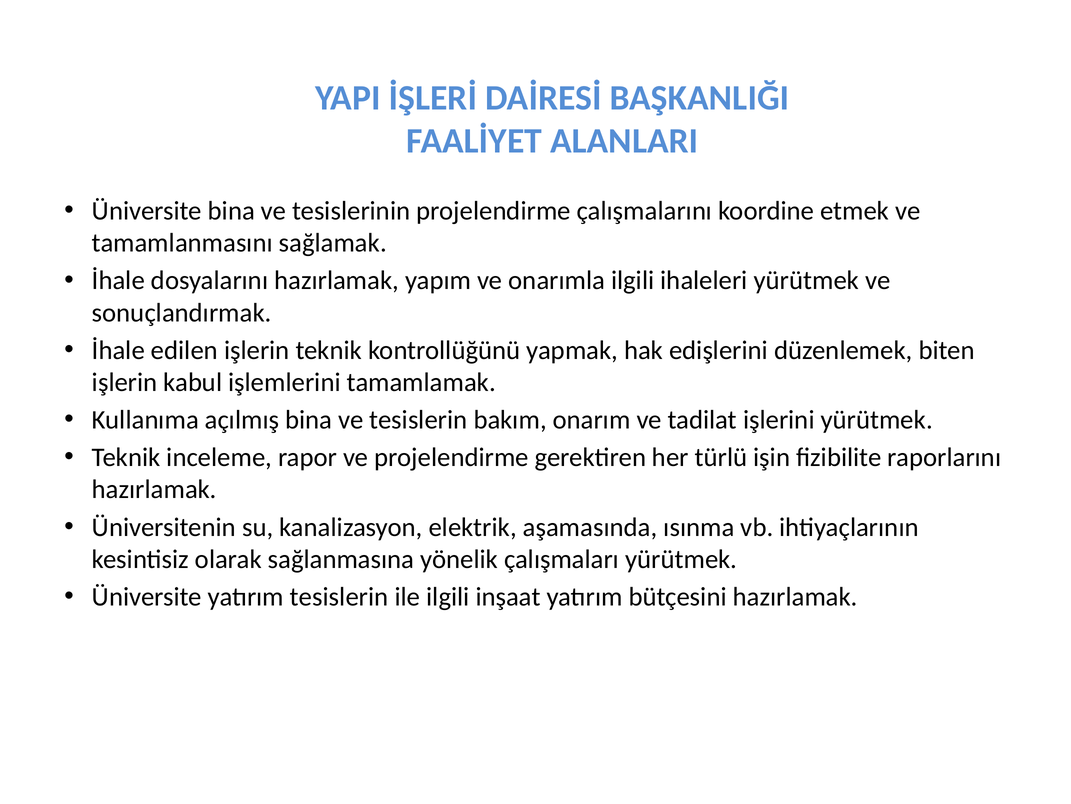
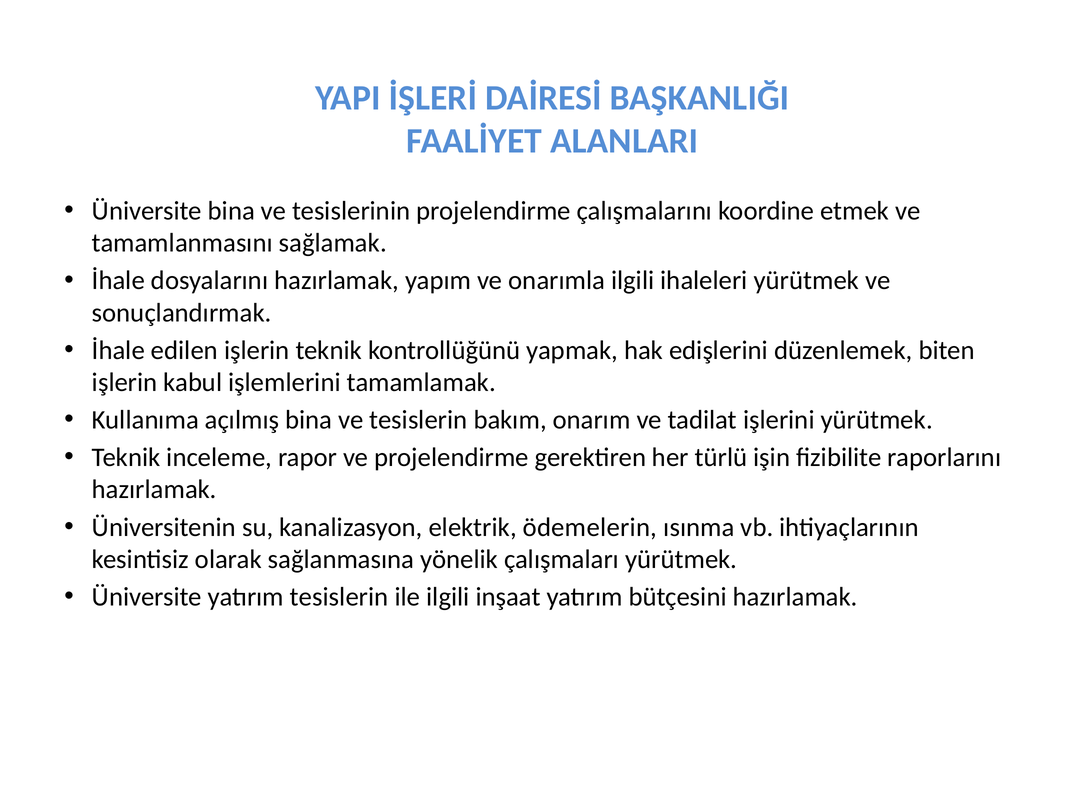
aşamasında: aşamasında -> ödemelerin (590, 527)
